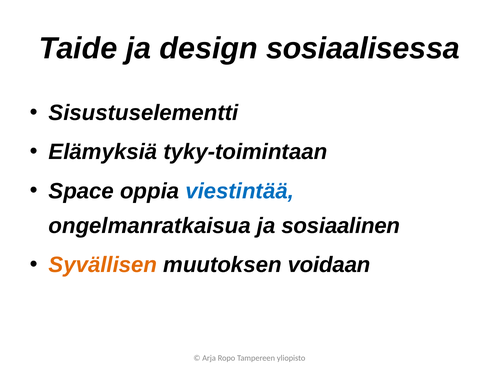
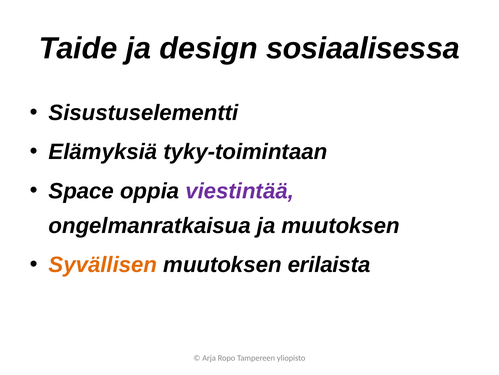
viestintää colour: blue -> purple (240, 191)
ja sosiaalinen: sosiaalinen -> muutoksen (341, 225)
voidaan: voidaan -> erilaista (329, 264)
